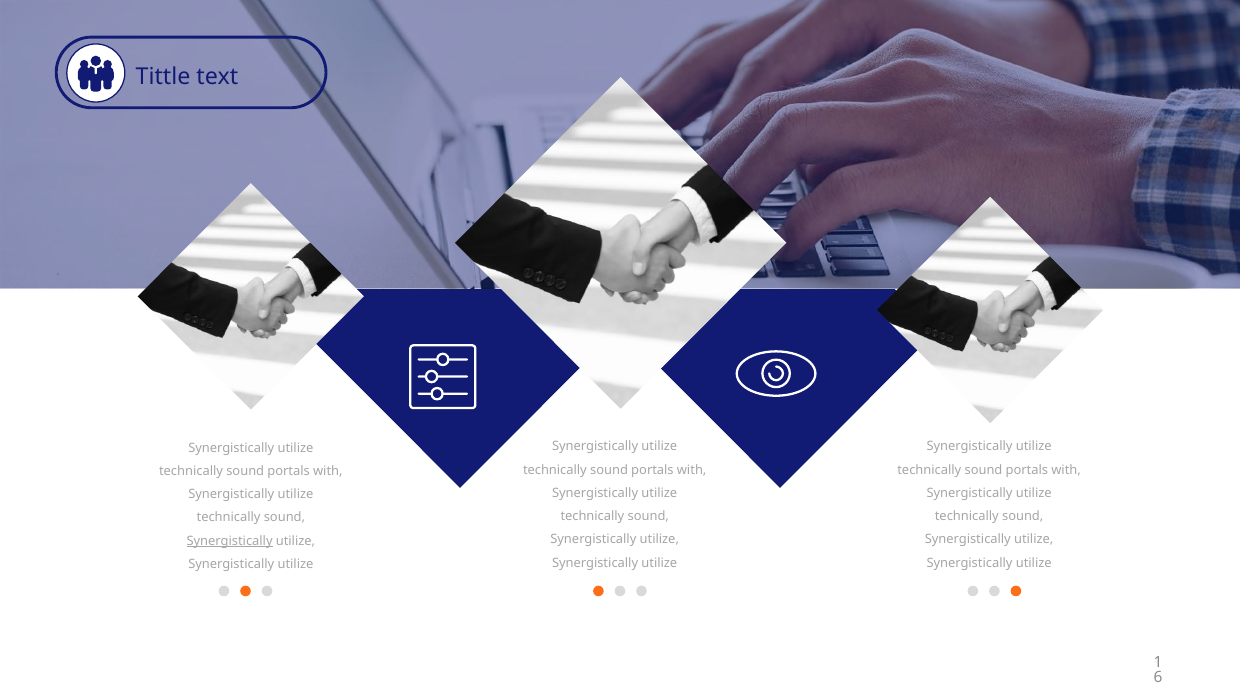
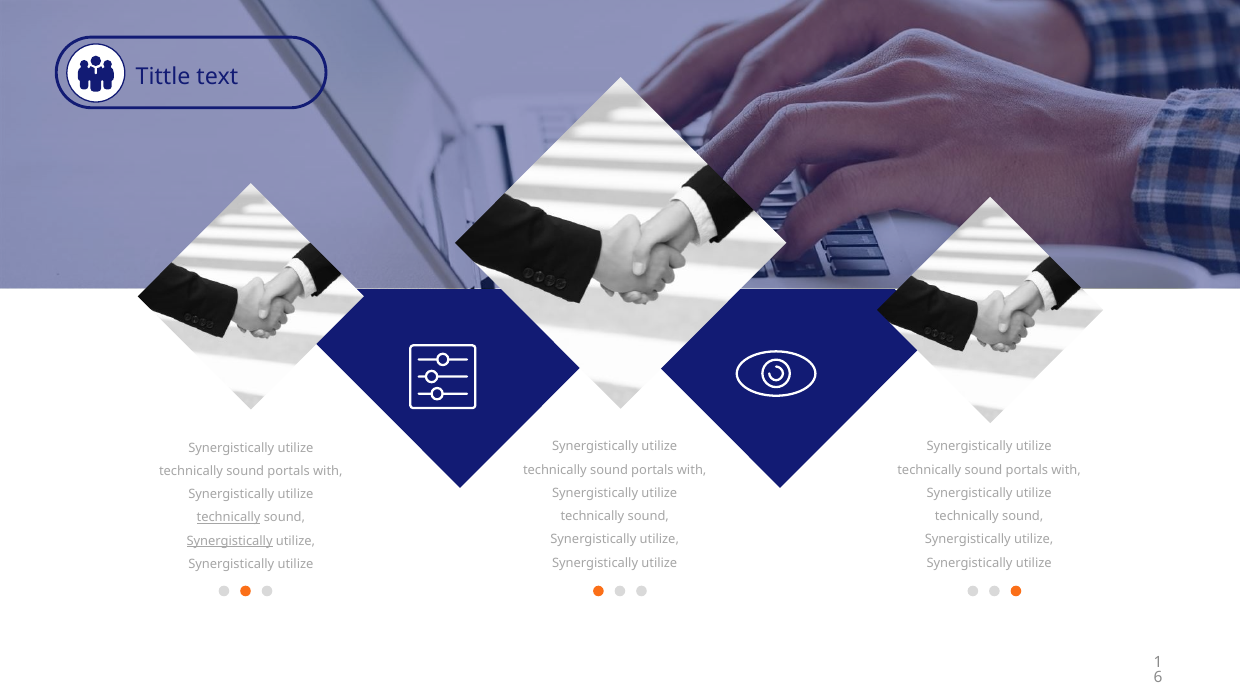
technically underline: none -> present (229, 517)
